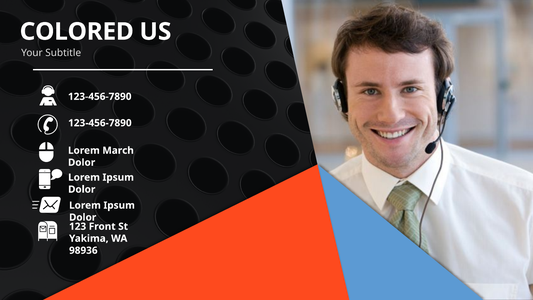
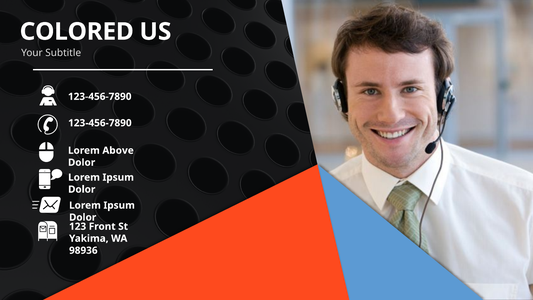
March: March -> Above (118, 150)
